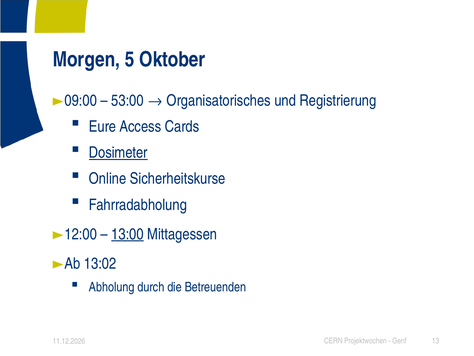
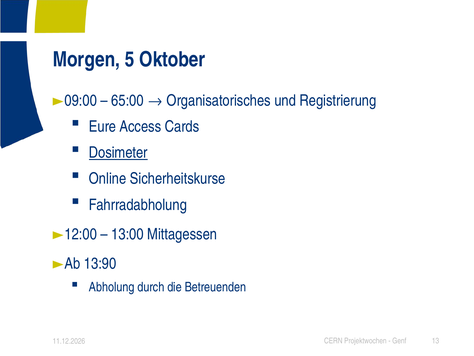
53:00: 53:00 -> 65:00 (128, 100)
13:00 underline: present -> none (128, 234)
13:02: 13:02 -> 13:90 (100, 263)
